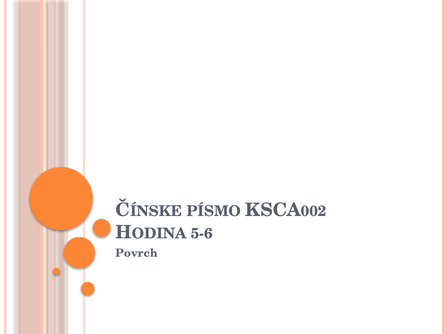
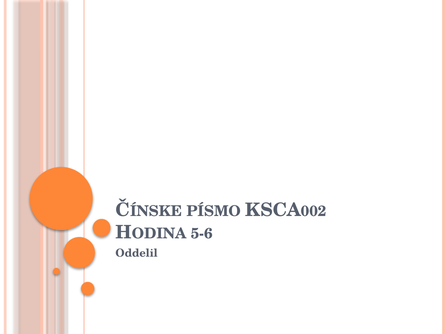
Povrch: Povrch -> Oddelil (137, 253)
